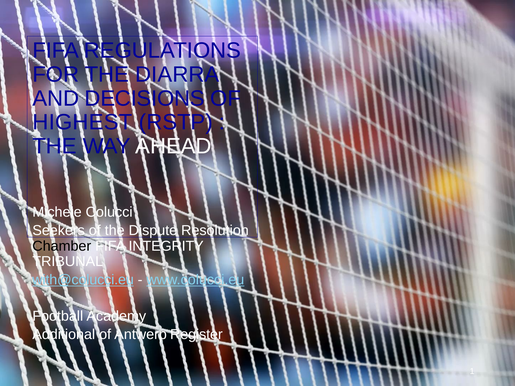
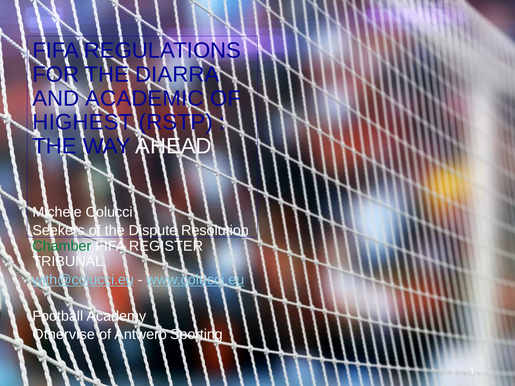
DECISIONS: DECISIONS -> ACADEMIC (144, 98)
Chamber colour: black -> green (62, 246)
INTEGRITY: INTEGRITY -> REGISTER (166, 246)
Additional: Additional -> Othervise (64, 335)
Register: Register -> Sporting (196, 335)
